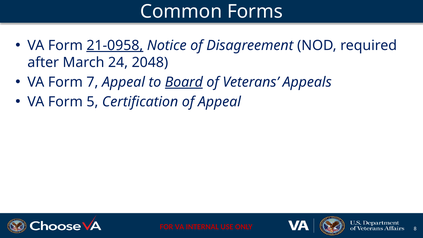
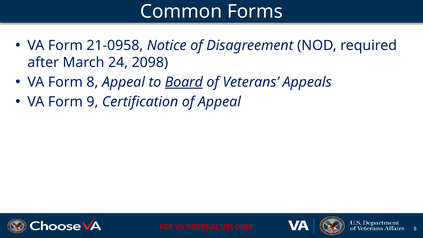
21-0958 underline: present -> none (115, 45)
2048: 2048 -> 2098 (150, 62)
Form 7: 7 -> 8 (92, 82)
5: 5 -> 9 (92, 102)
